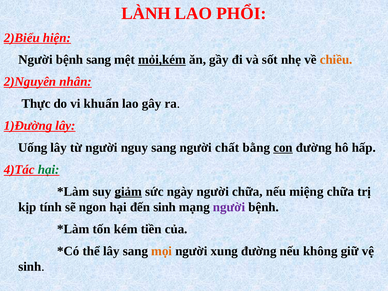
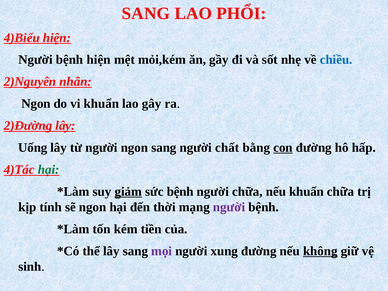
LÀNH: LÀNH -> SANG (146, 13)
2)Biểu: 2)Biểu -> 4)Biểu (22, 38)
bệnh sang: sang -> hiện (99, 60)
mỏi,kém underline: present -> none (162, 60)
chiều colour: orange -> blue (336, 60)
Thực: Thực -> Ngon (36, 104)
1)Đường: 1)Đường -> 2)Đường (28, 126)
người nguy: nguy -> ngon (134, 148)
sức ngày: ngày -> bệnh (180, 192)
nếu miệng: miệng -> khuẩn (307, 192)
đến sinh: sinh -> thời (165, 207)
mọi colour: orange -> purple (162, 251)
không underline: none -> present (320, 251)
